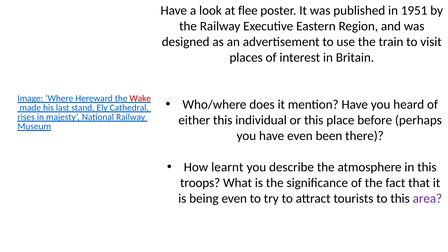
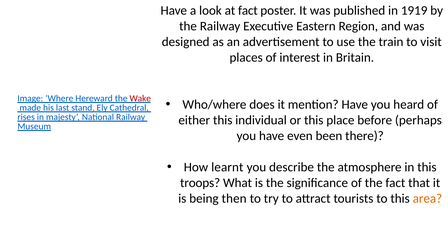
at flee: flee -> fact (248, 10)
1951: 1951 -> 1919 (414, 10)
being even: even -> then (234, 199)
area colour: purple -> orange (427, 199)
